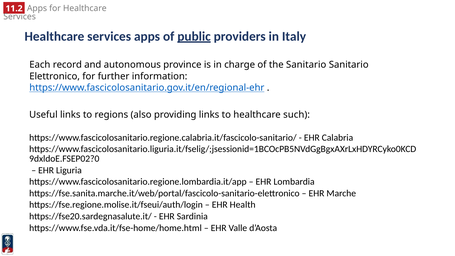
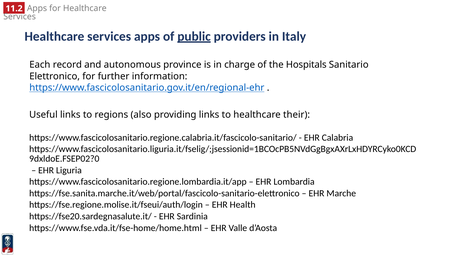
the Sanitario: Sanitario -> Hospitals (306, 65)
such: such -> their (297, 115)
